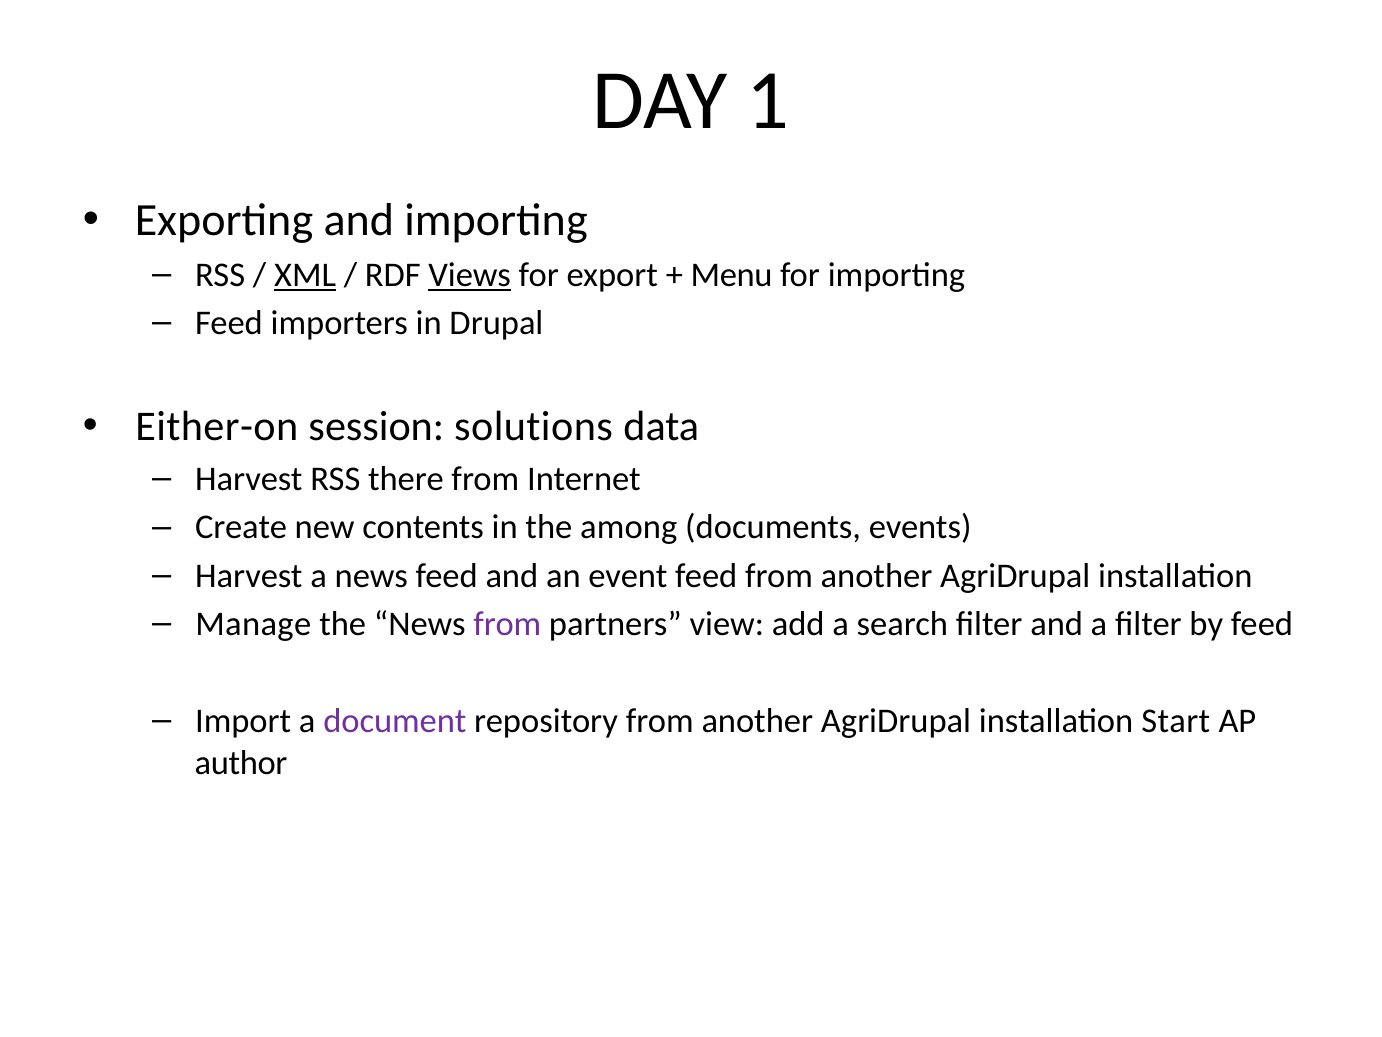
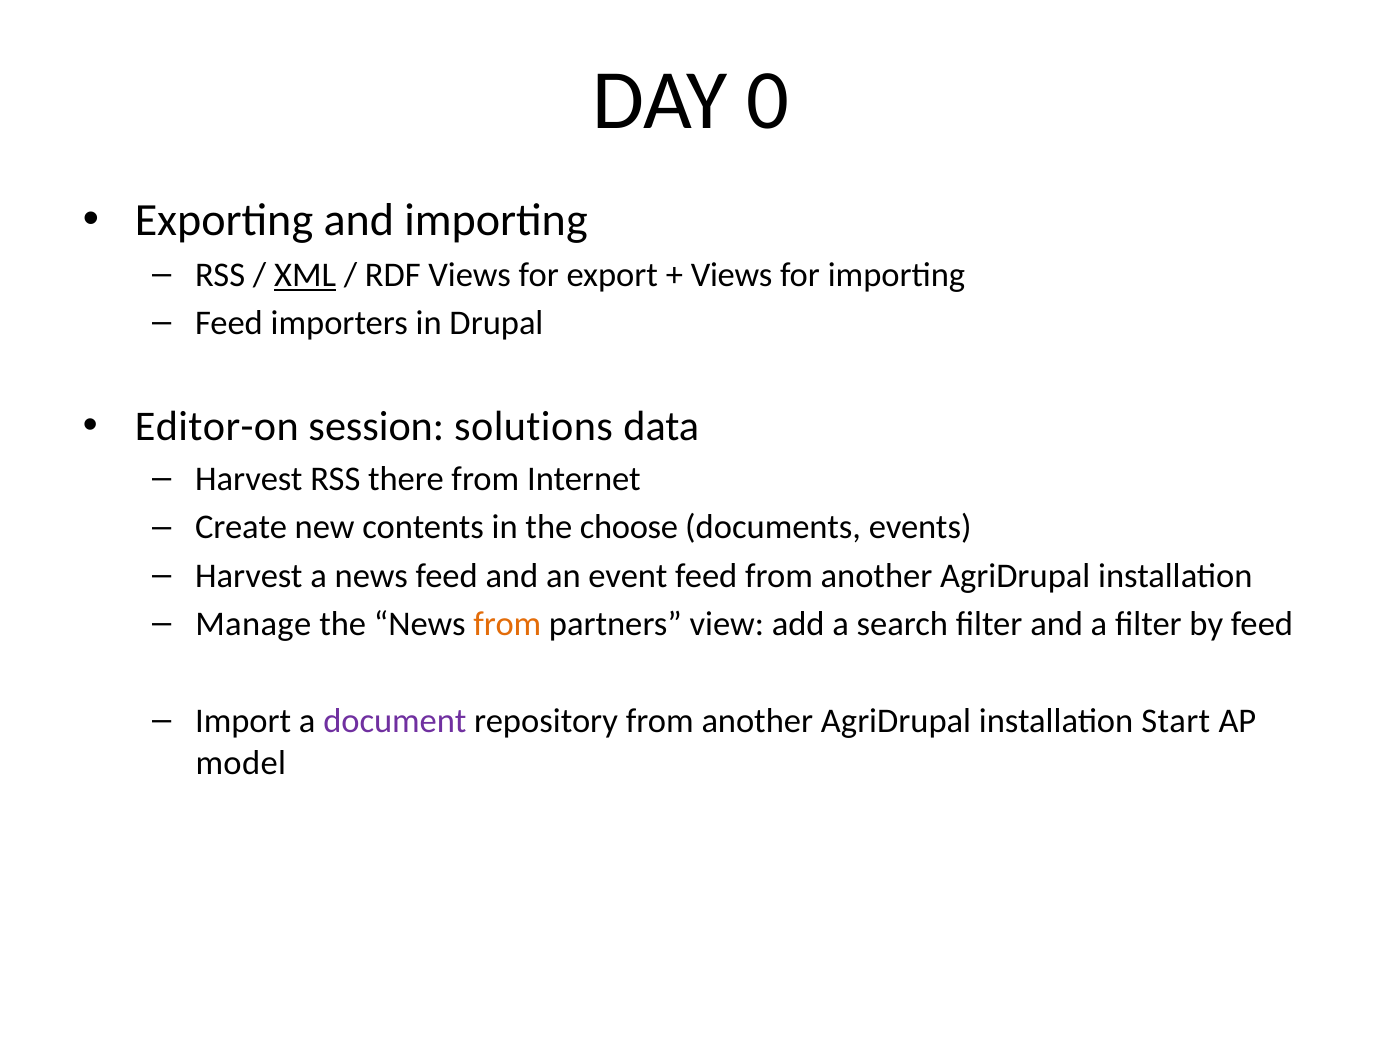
1: 1 -> 0 (768, 101)
Views underline: present -> none (470, 275)
Menu: Menu -> Views (732, 275)
Either-on: Either-on -> Editor-on (217, 427)
among: among -> choose (629, 527)
from colour: purple -> orange (507, 624)
author: author -> model (241, 762)
